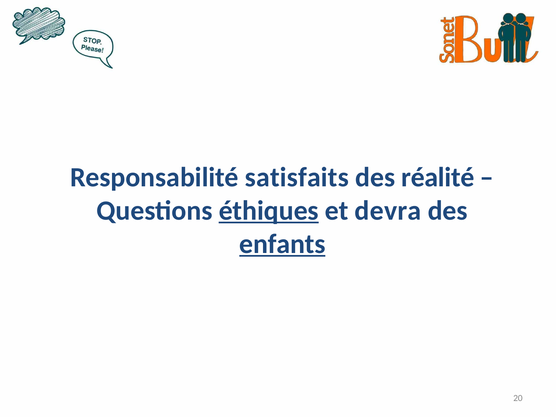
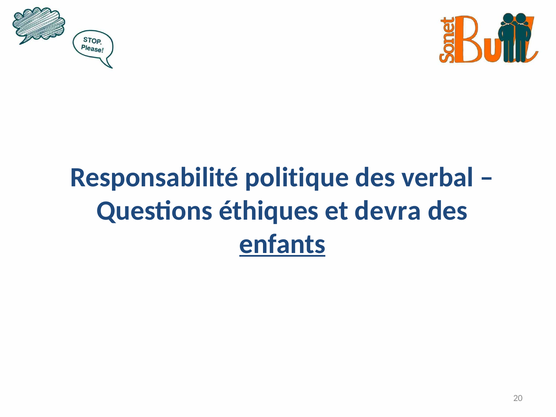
satisfaits: satisfaits -> politique (297, 177)
réalité: réalité -> verbal (438, 177)
éthiques underline: present -> none (269, 211)
